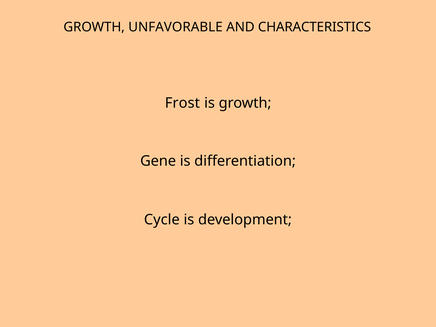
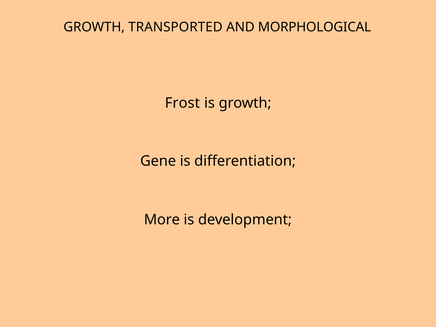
UNFAVORABLE: UNFAVORABLE -> TRANSPORTED (175, 27)
CHARACTERISTICS: CHARACTERISTICS -> MORPHOLOGICAL (315, 27)
Cycle: Cycle -> More (162, 220)
